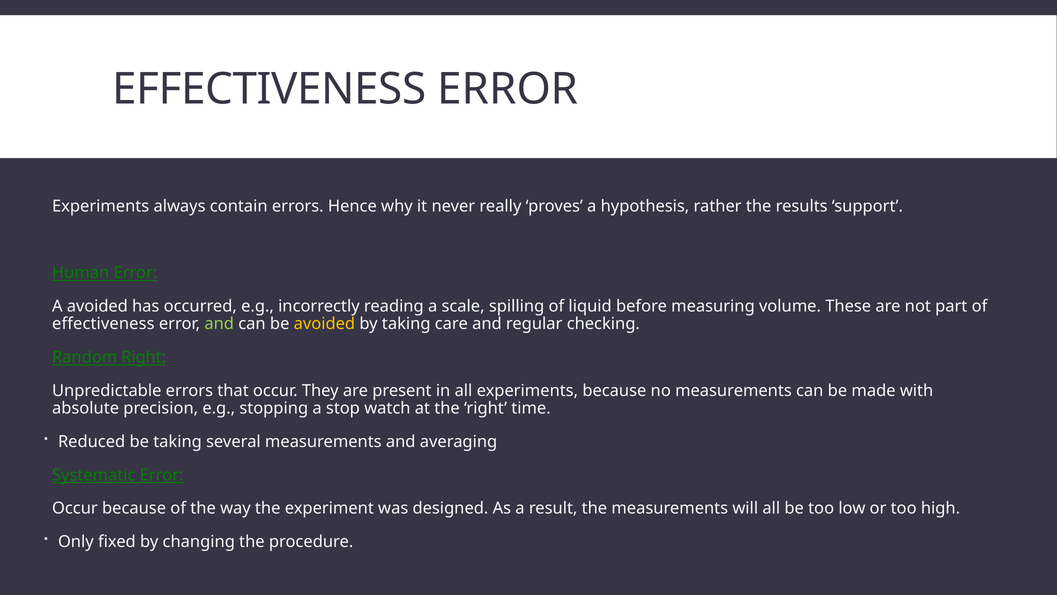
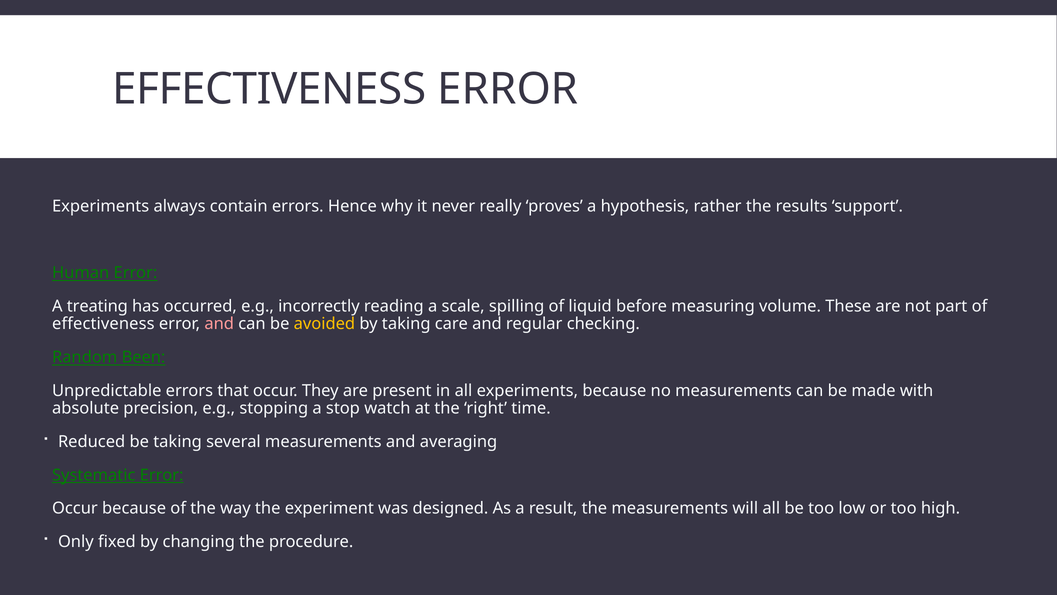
A avoided: avoided -> treating (97, 306)
and colour: light green -> pink (219, 324)
Random Right: Right -> Been (144, 357)
